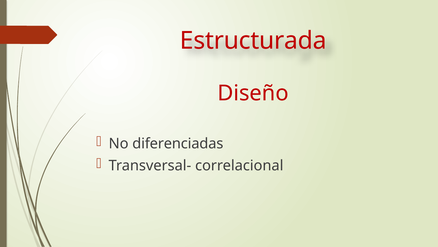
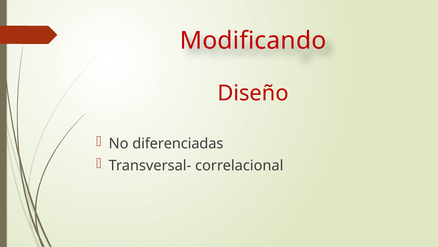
Estructurada: Estructurada -> Modificando (253, 41)
